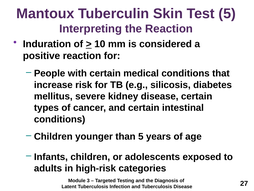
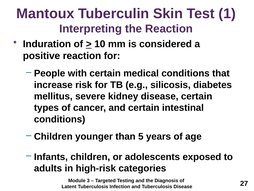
Test 5: 5 -> 1 (227, 14)
